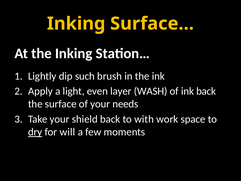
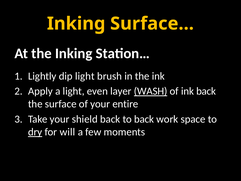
dip such: such -> light (85, 76)
WASH underline: none -> present (151, 91)
needs: needs -> entire (125, 104)
to with: with -> back (144, 119)
